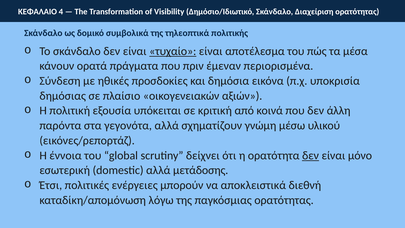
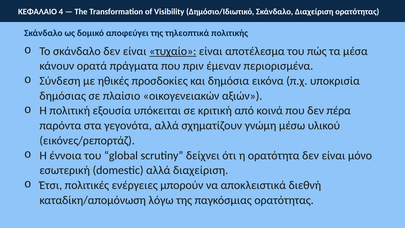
συμβολικά: συμβολικά -> αποφεύγει (127, 33)
άλλη: άλλη -> πέρα (339, 111)
δεν underline: present -> none (311, 155)
αλλά μετάδοσης: μετάδοσης -> διαχείριση (201, 170)
